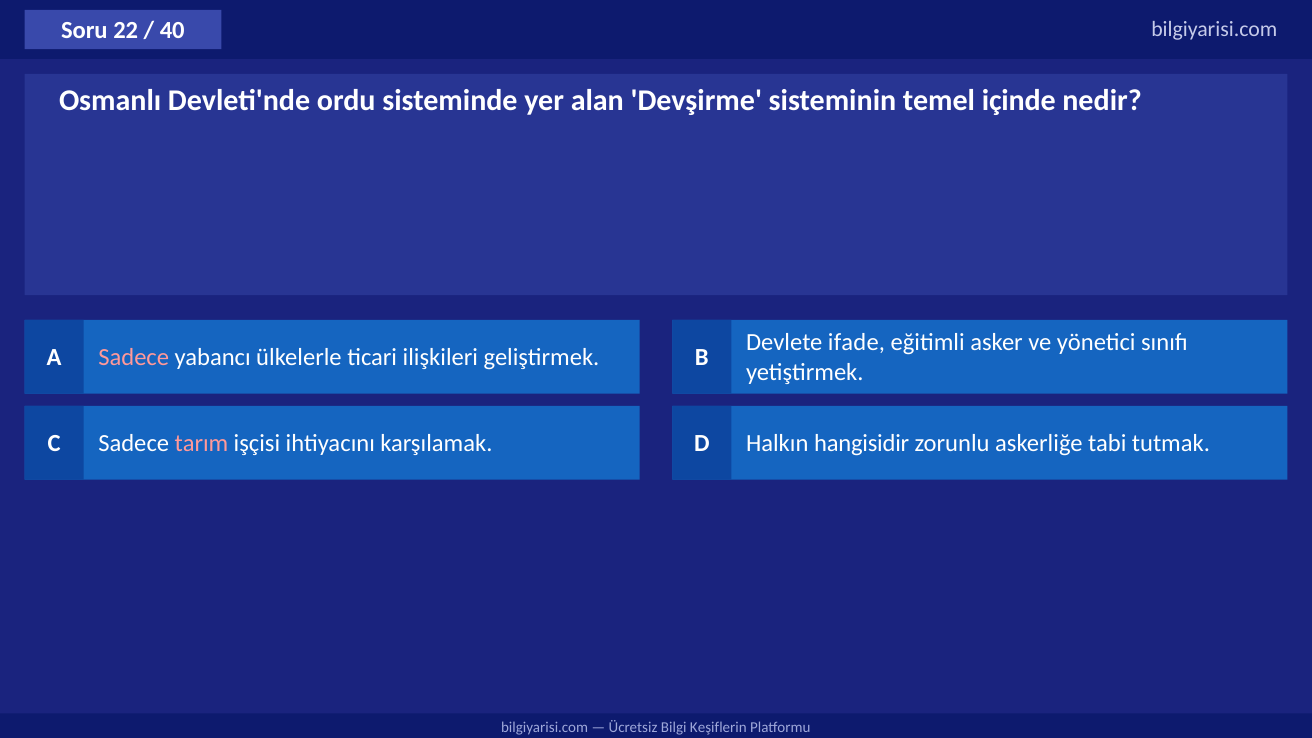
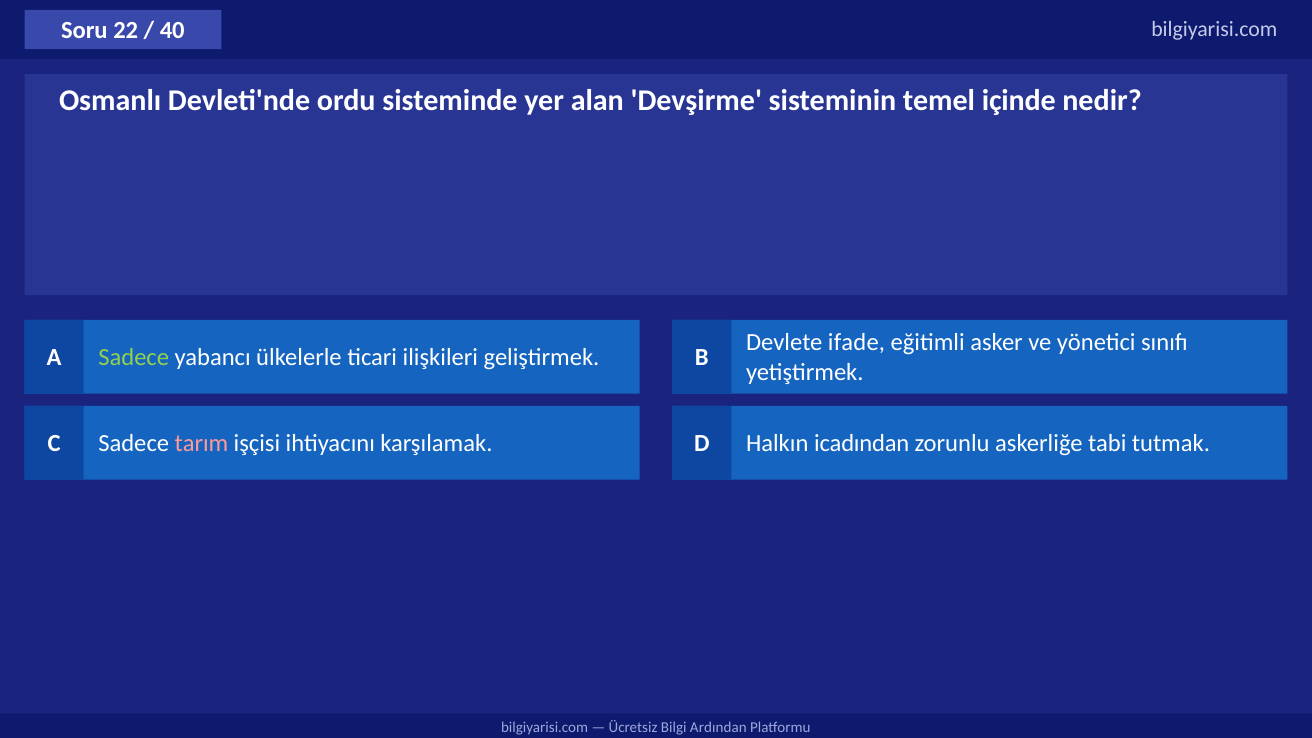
Sadece colour: pink -> light green (134, 357)
hangisidir: hangisidir -> icadından (862, 443)
Keşiflerin: Keşiflerin -> Ardından (718, 728)
